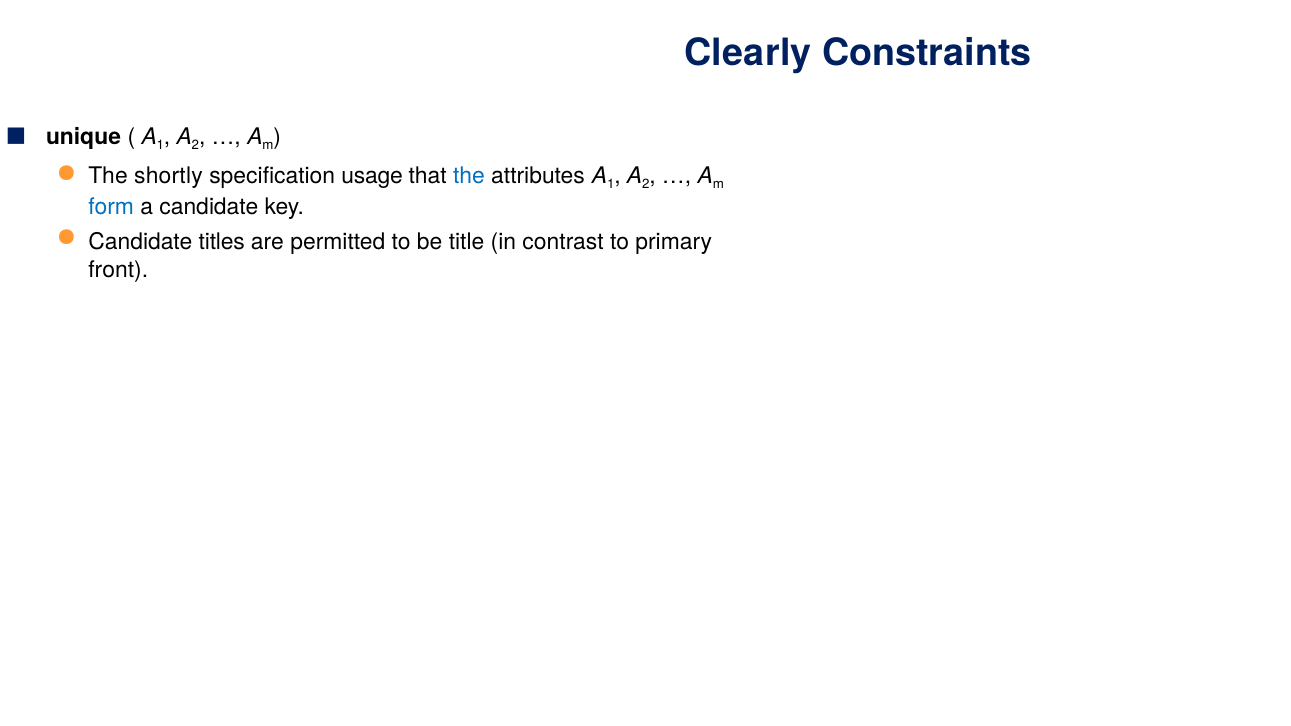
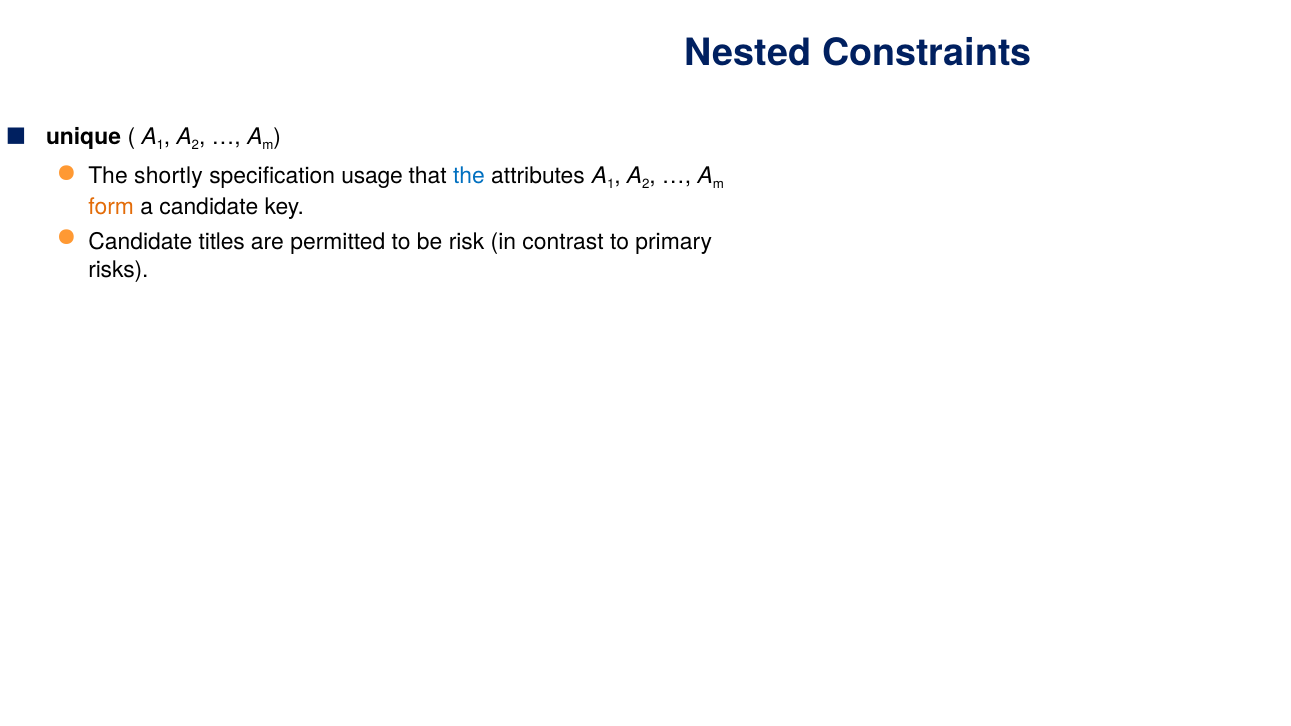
Clearly: Clearly -> Nested (748, 53)
form colour: blue -> orange (111, 207)
title: title -> risk (467, 242)
front: front -> risks (118, 270)
